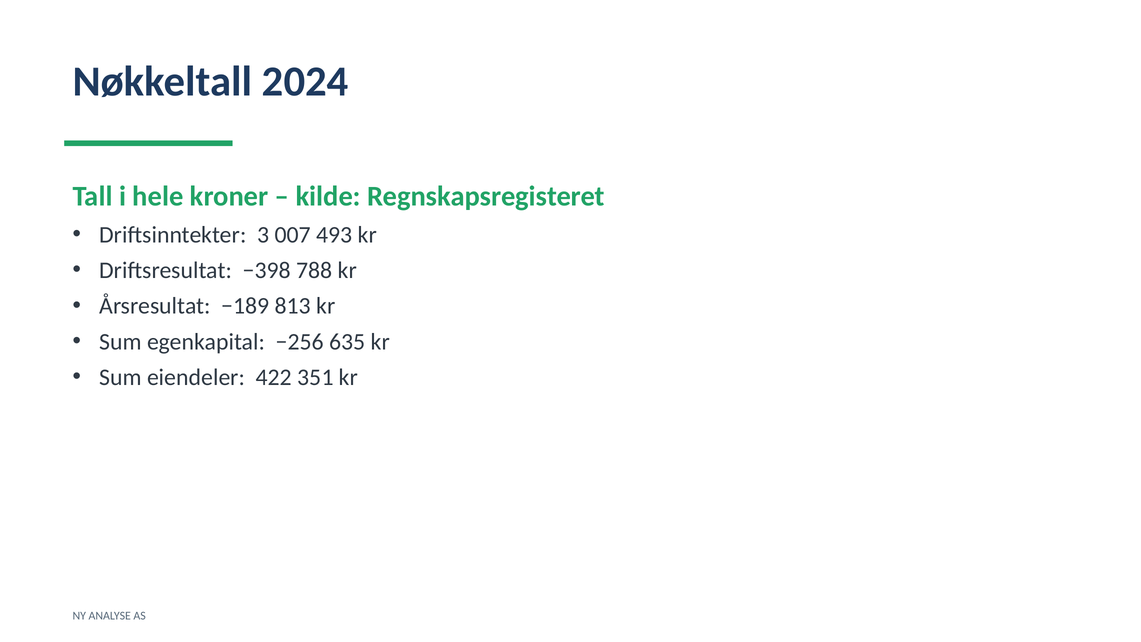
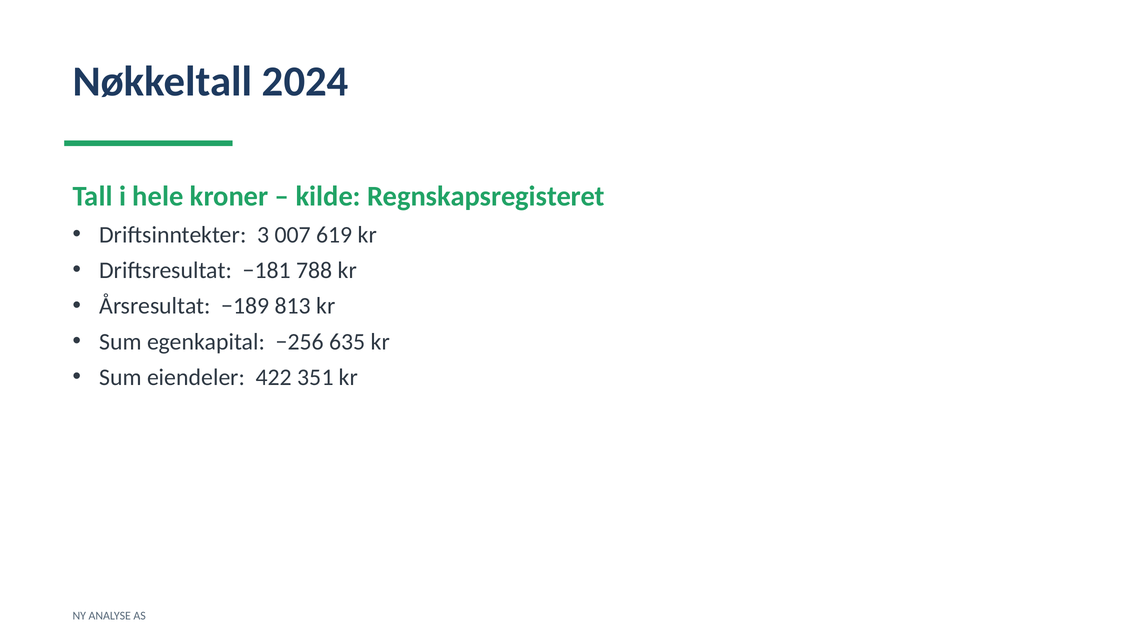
493: 493 -> 619 (334, 235)
−398: −398 -> −181 (267, 270)
